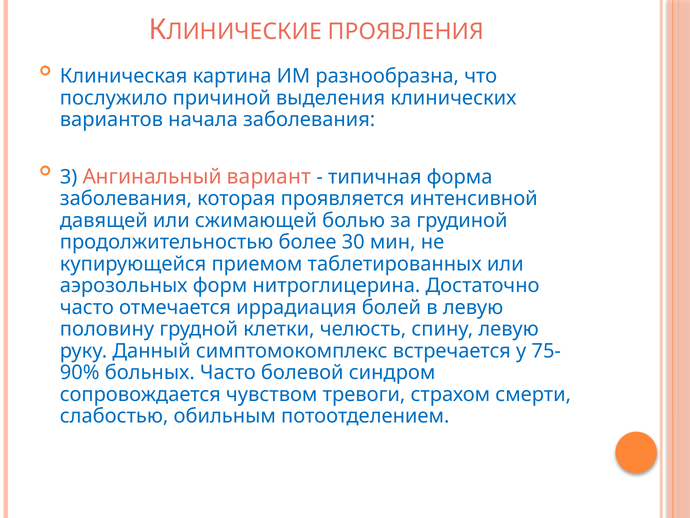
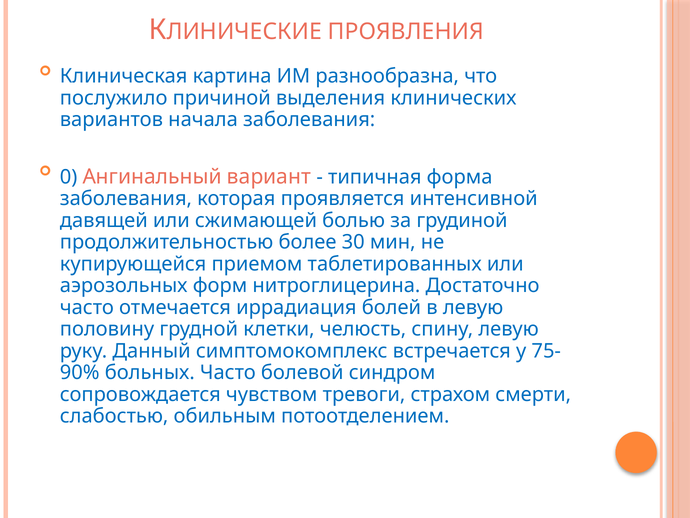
3: 3 -> 0 (69, 177)
